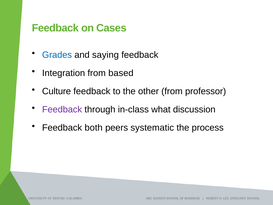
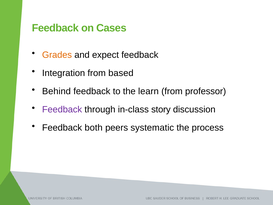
Grades colour: blue -> orange (57, 55)
saying: saying -> expect (106, 55)
Culture: Culture -> Behind (56, 91)
other: other -> learn (148, 91)
what: what -> story (161, 109)
